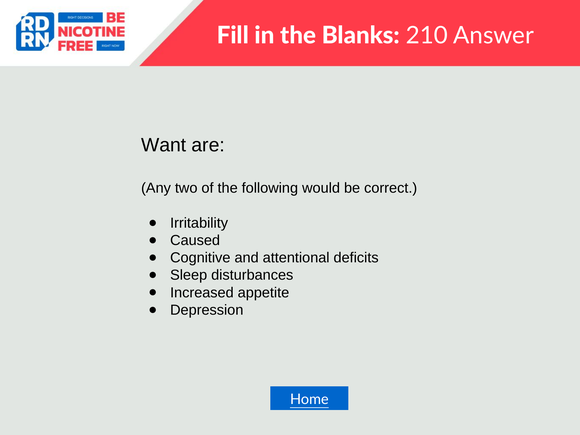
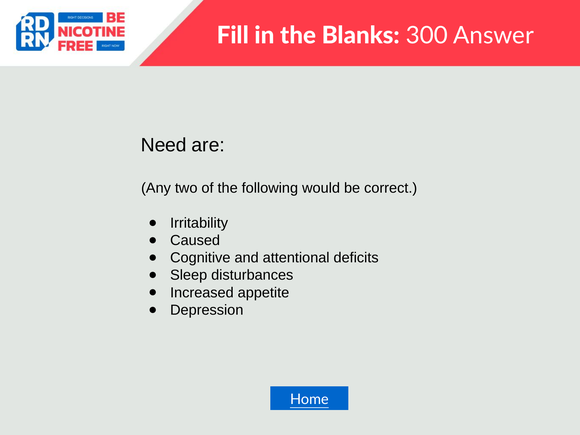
210: 210 -> 300 (427, 36)
Want: Want -> Need (164, 145)
